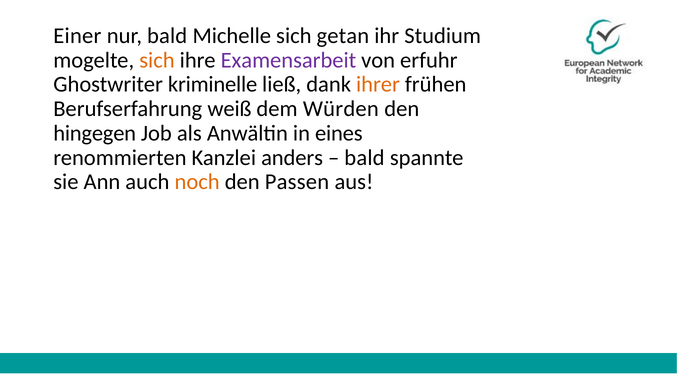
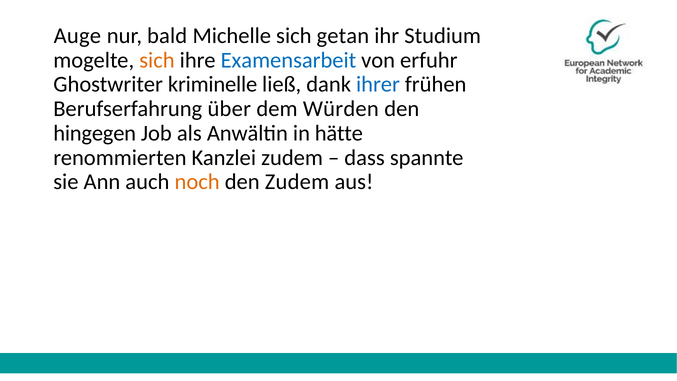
Einer: Einer -> Auge (77, 36)
Examensarbeit colour: purple -> blue (288, 60)
ihrer colour: orange -> blue (378, 84)
weiß: weiß -> über (229, 109)
eines: eines -> hätte (339, 133)
Kanzlei anders: anders -> zudem (292, 158)
bald: bald -> dass (365, 158)
den Passen: Passen -> Zudem (297, 182)
